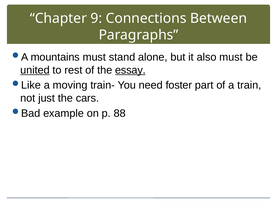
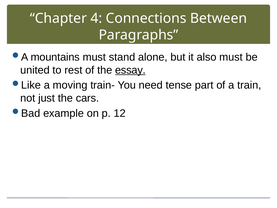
9: 9 -> 4 (96, 18)
united underline: present -> none (35, 70)
foster: foster -> tense (179, 85)
88: 88 -> 12 (120, 113)
